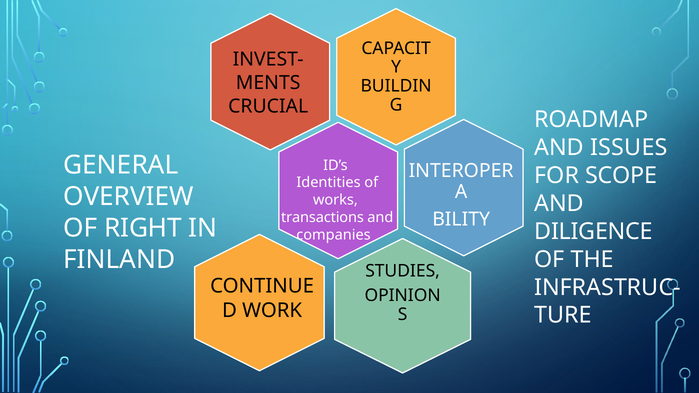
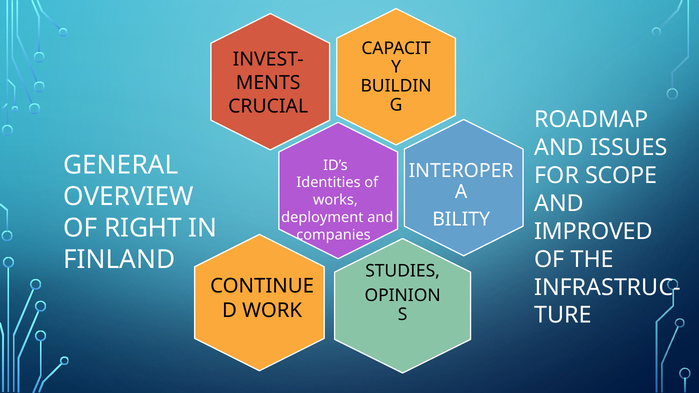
transactions: transactions -> deployment (322, 218)
DILIGENCE: DILIGENCE -> IMPROVED (593, 232)
